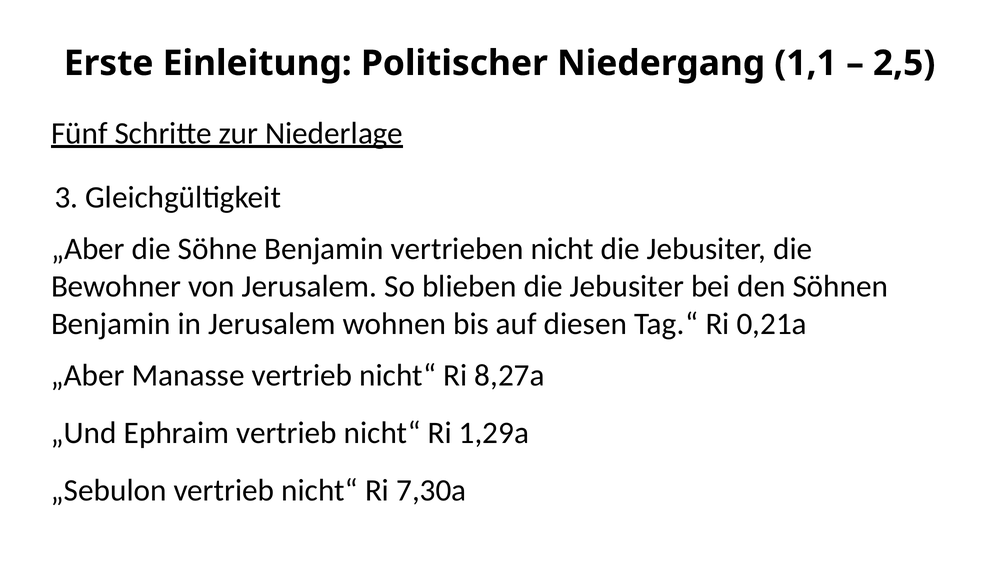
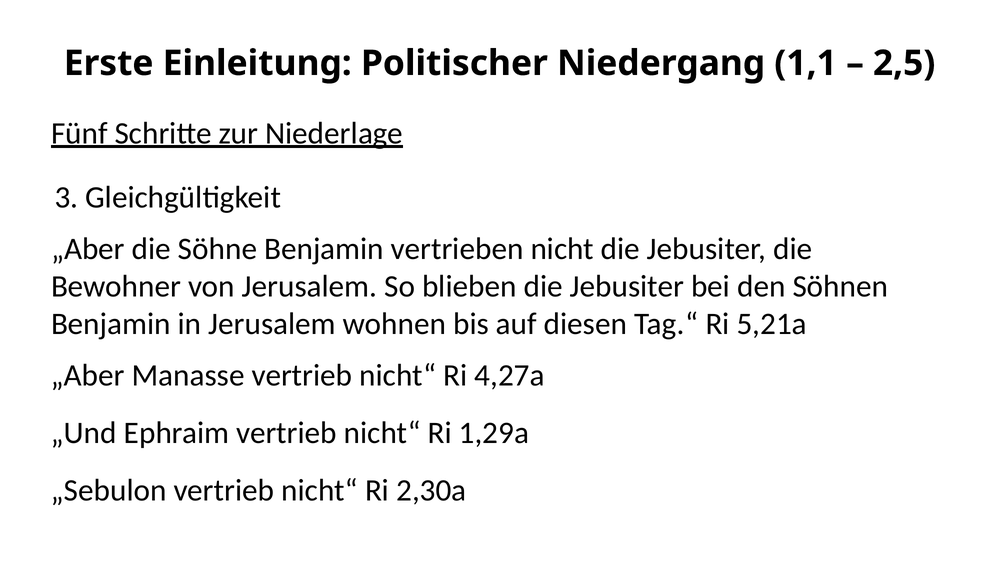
0,21a: 0,21a -> 5,21a (772, 324)
8,27a: 8,27a -> 4,27a (510, 375)
7,30a: 7,30a -> 2,30a (431, 490)
